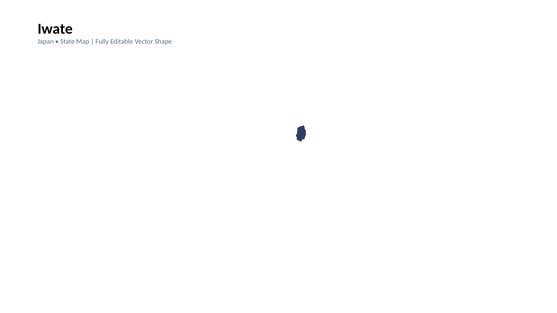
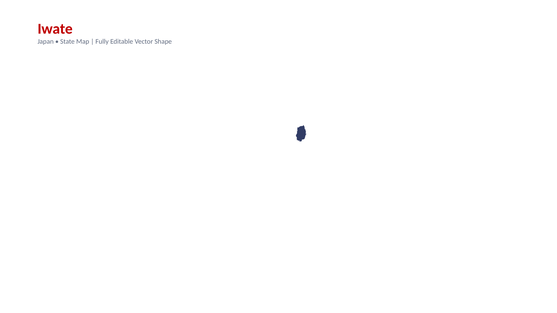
Iwate colour: black -> red (55, 29)
